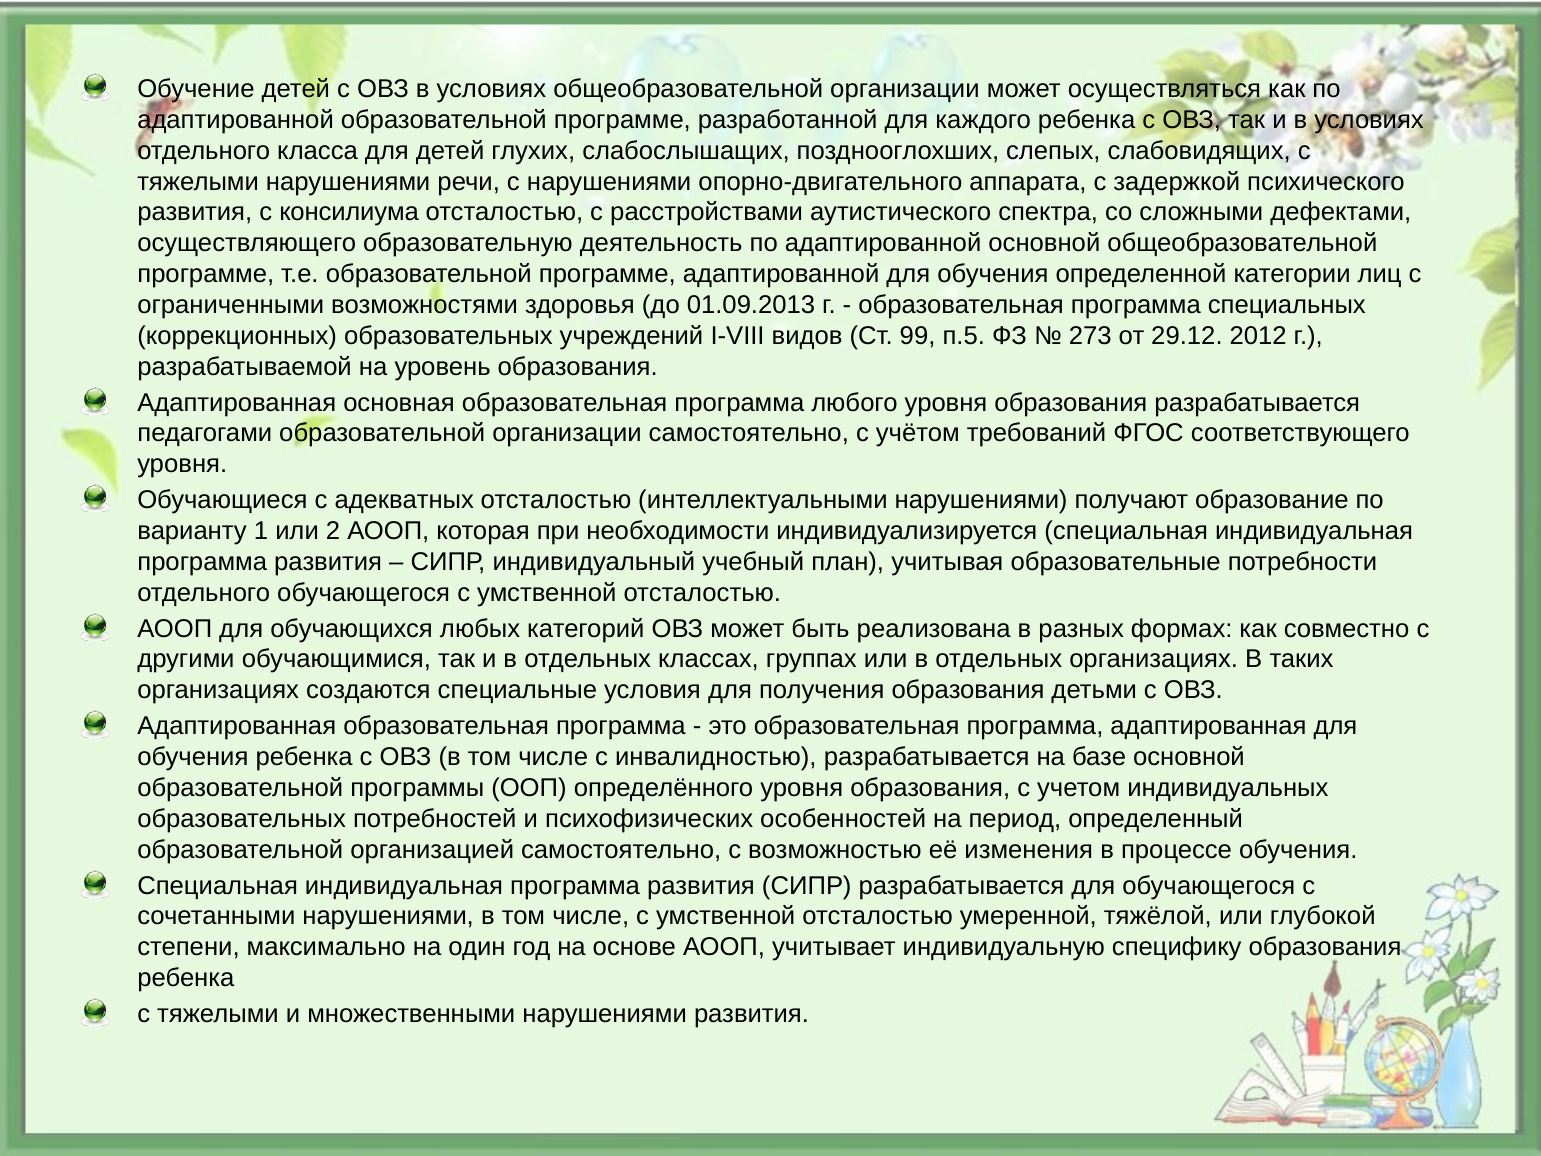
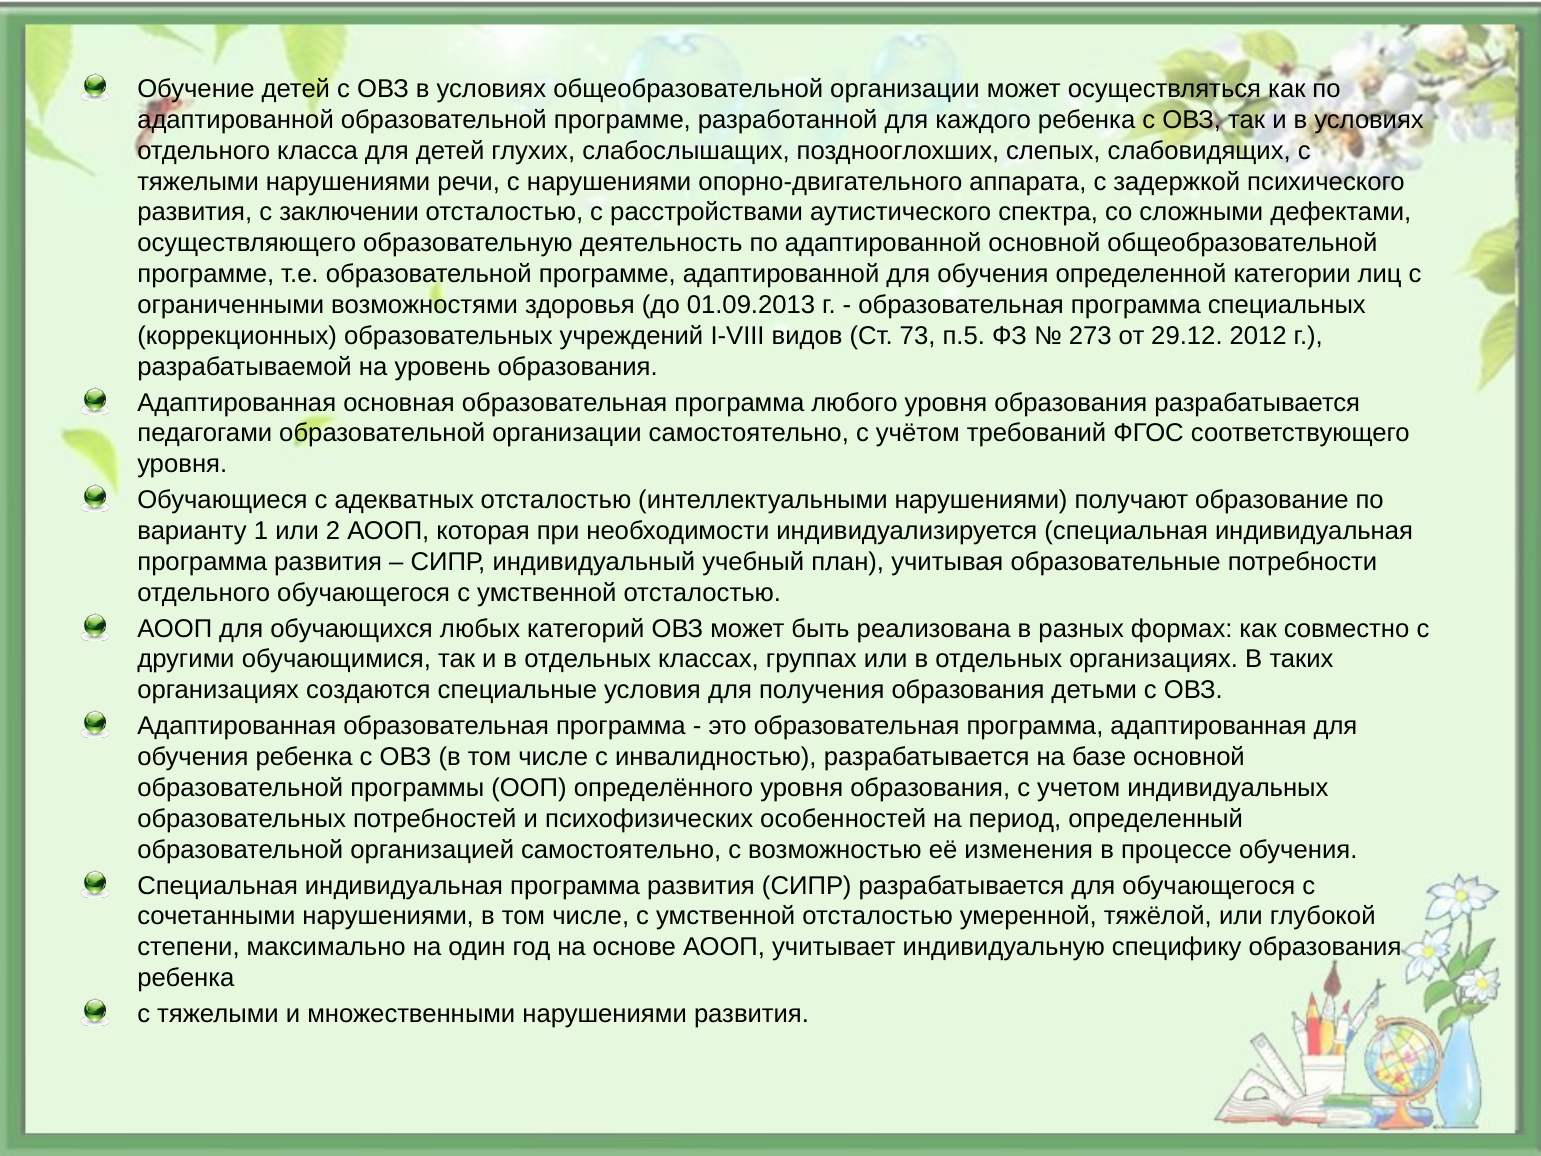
консилиума: консилиума -> заключении (349, 212)
99: 99 -> 73 (918, 336)
